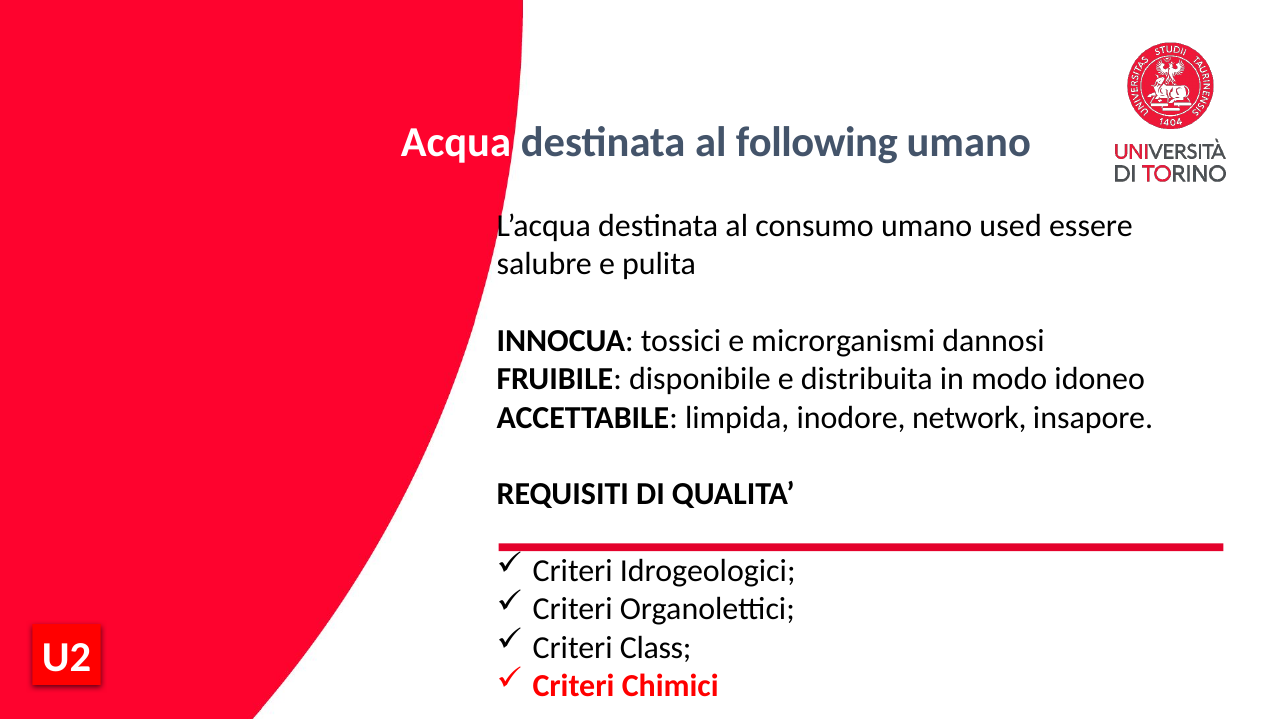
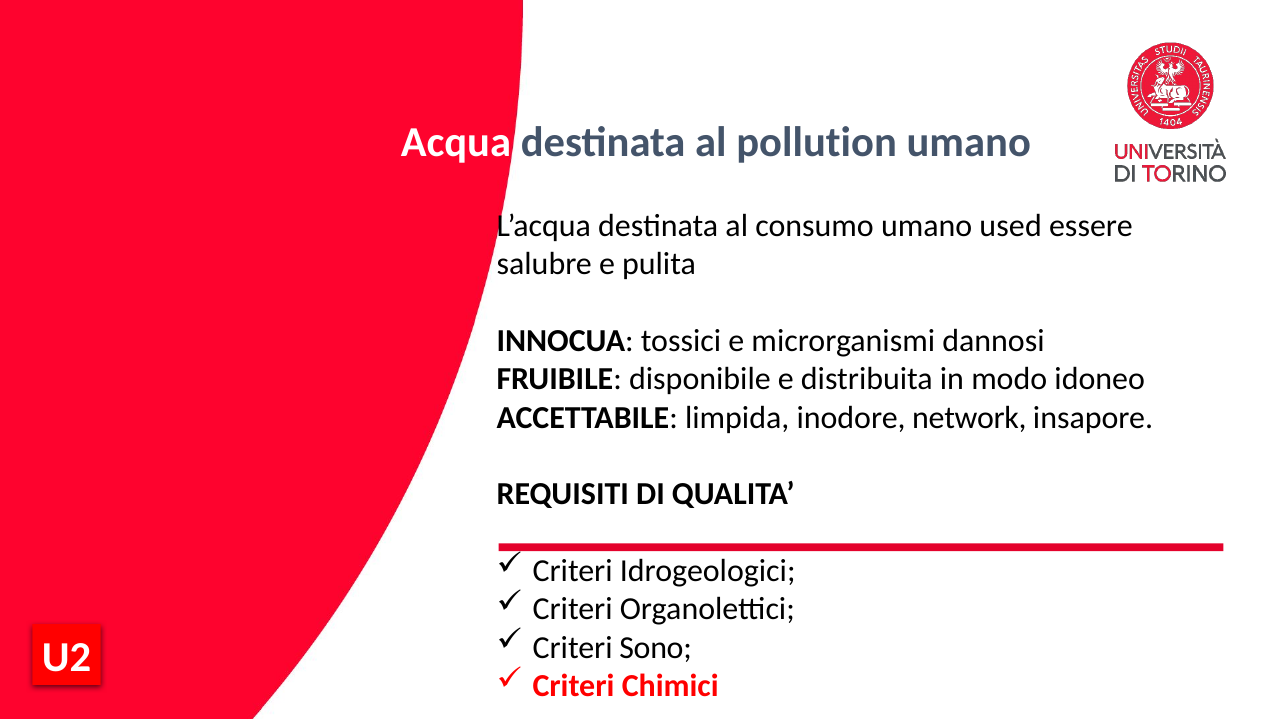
following: following -> pollution (817, 143)
Class: Class -> Sono (656, 648)
